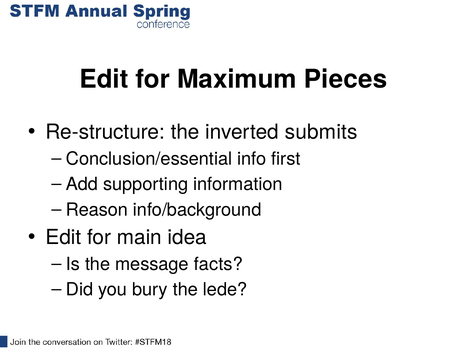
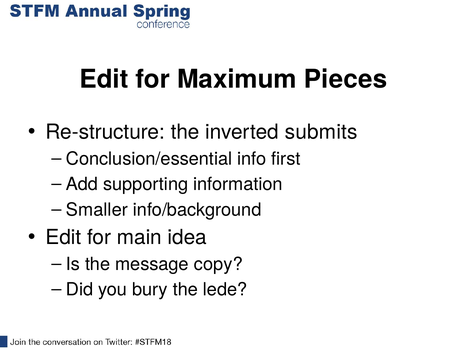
Reason: Reason -> Smaller (97, 210)
facts: facts -> copy (218, 264)
